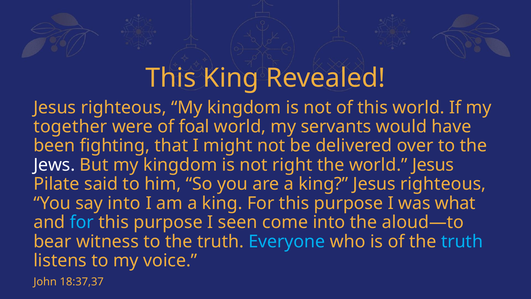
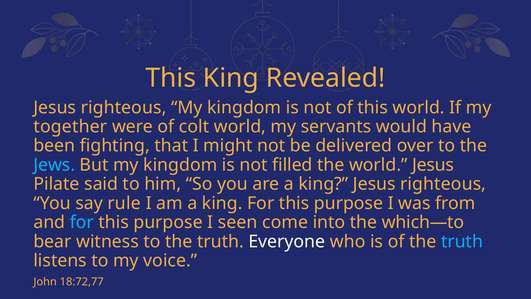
foal: foal -> colt (194, 127)
Jews colour: white -> light blue (54, 165)
right: right -> filled (292, 165)
say into: into -> rule (124, 203)
what: what -> from (455, 203)
aloud—to: aloud—to -> which—to (423, 222)
Everyone colour: light blue -> white (287, 241)
18:37,37: 18:37,37 -> 18:72,77 (82, 282)
